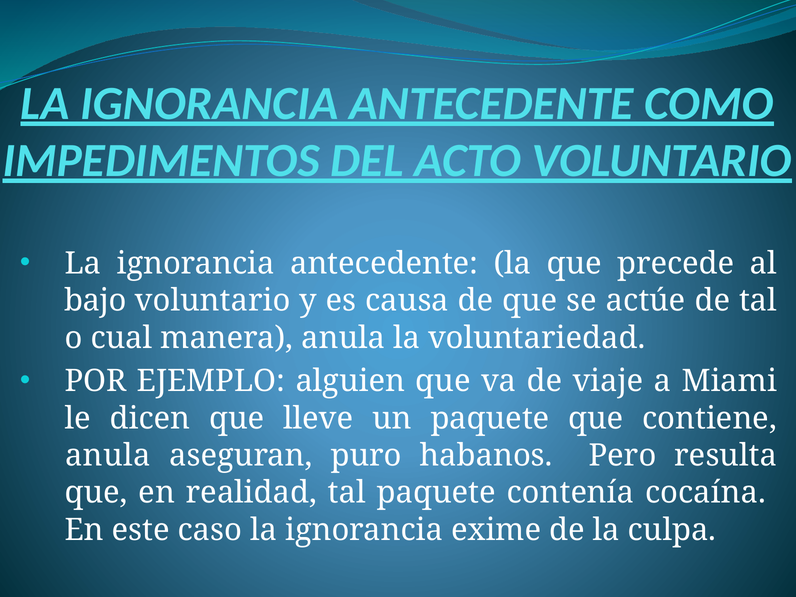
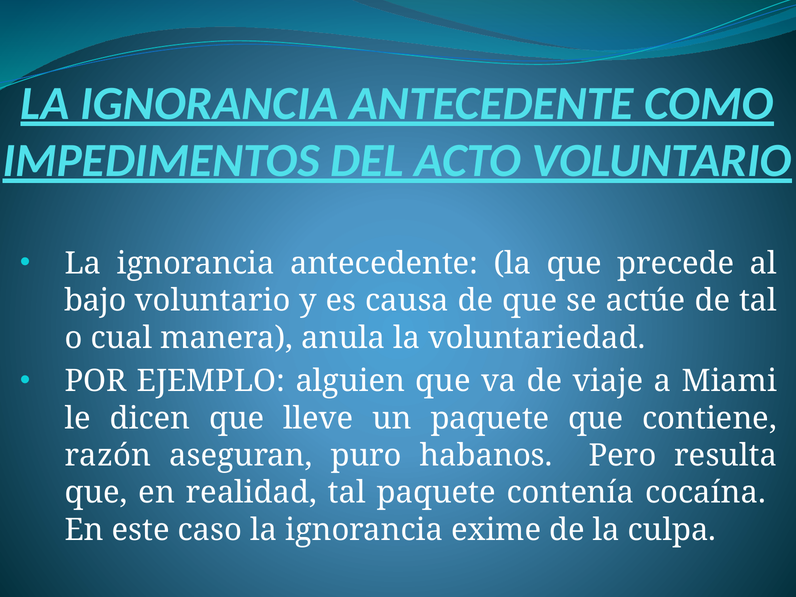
anula: anula -> razón (108, 456)
